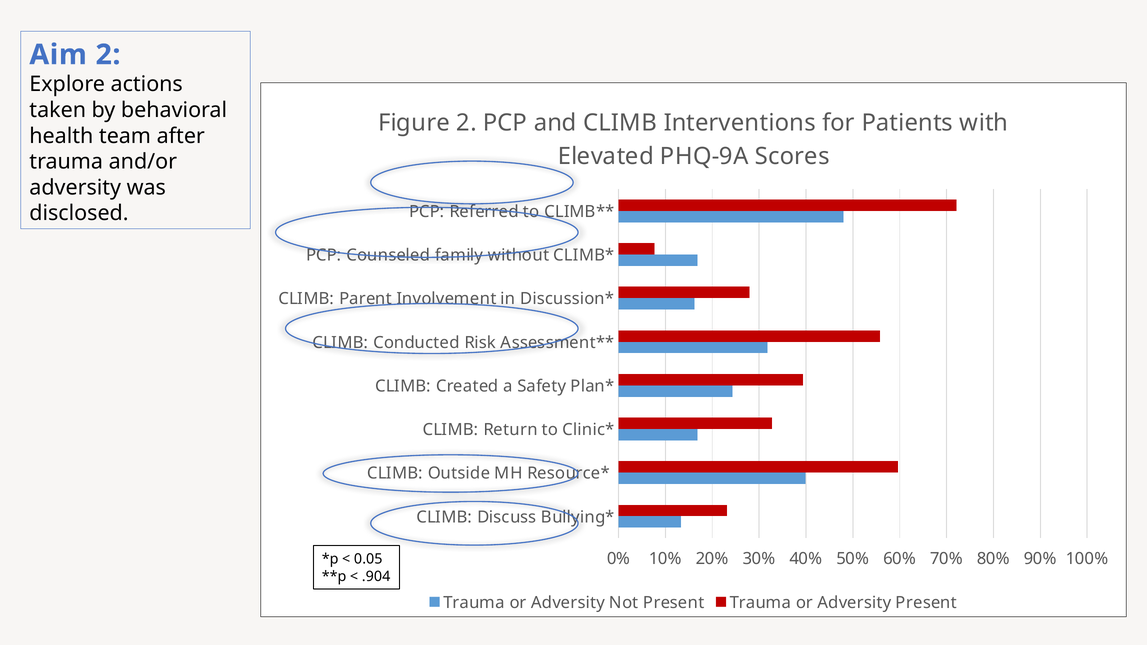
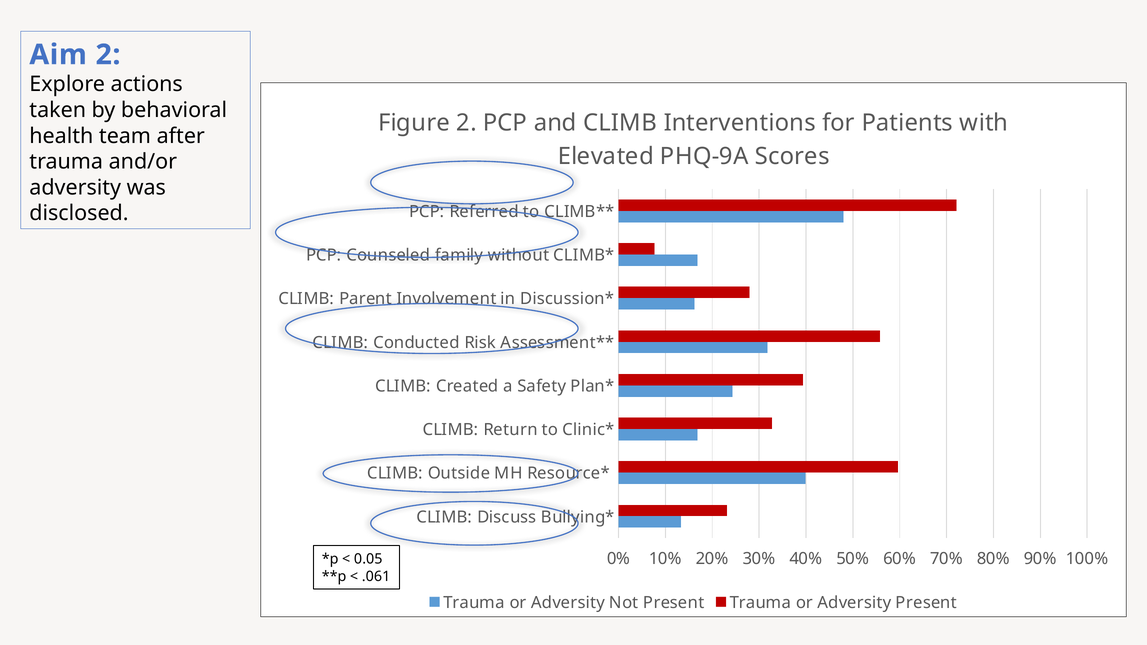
.904: .904 -> .061 (376, 577)
